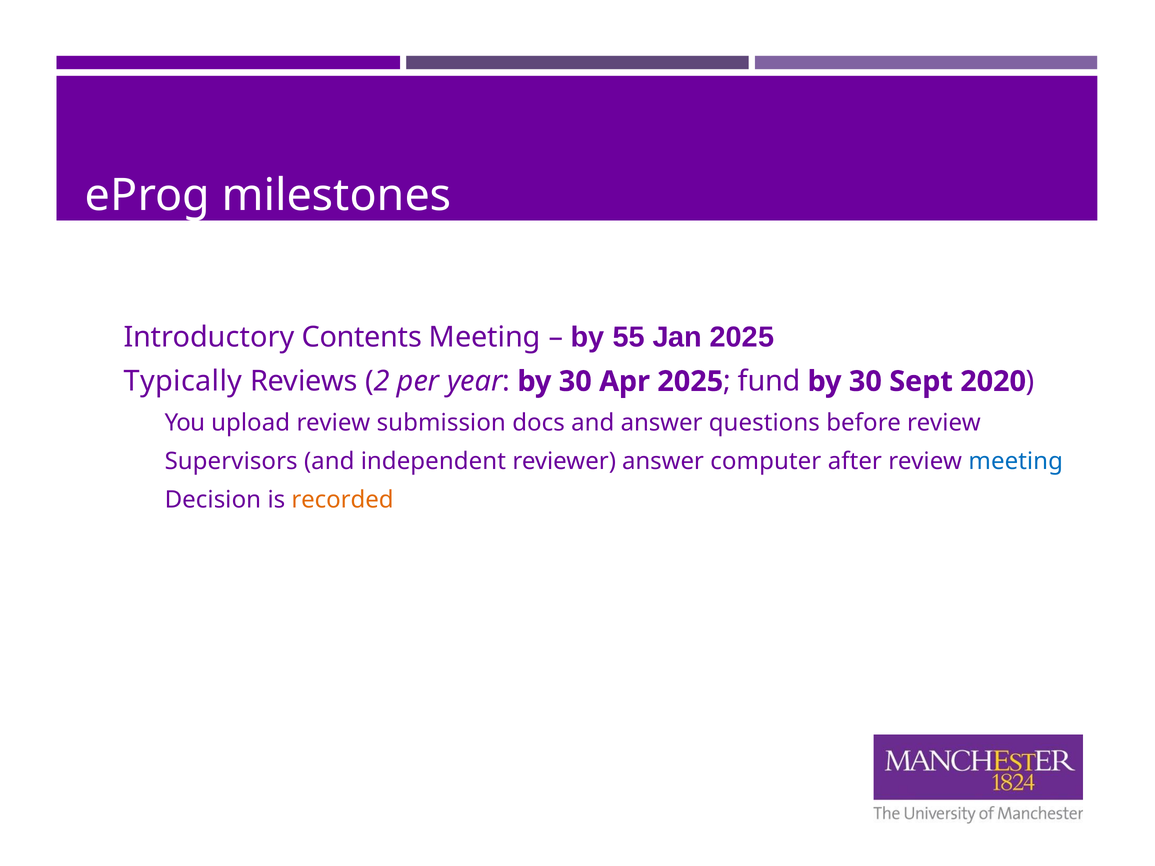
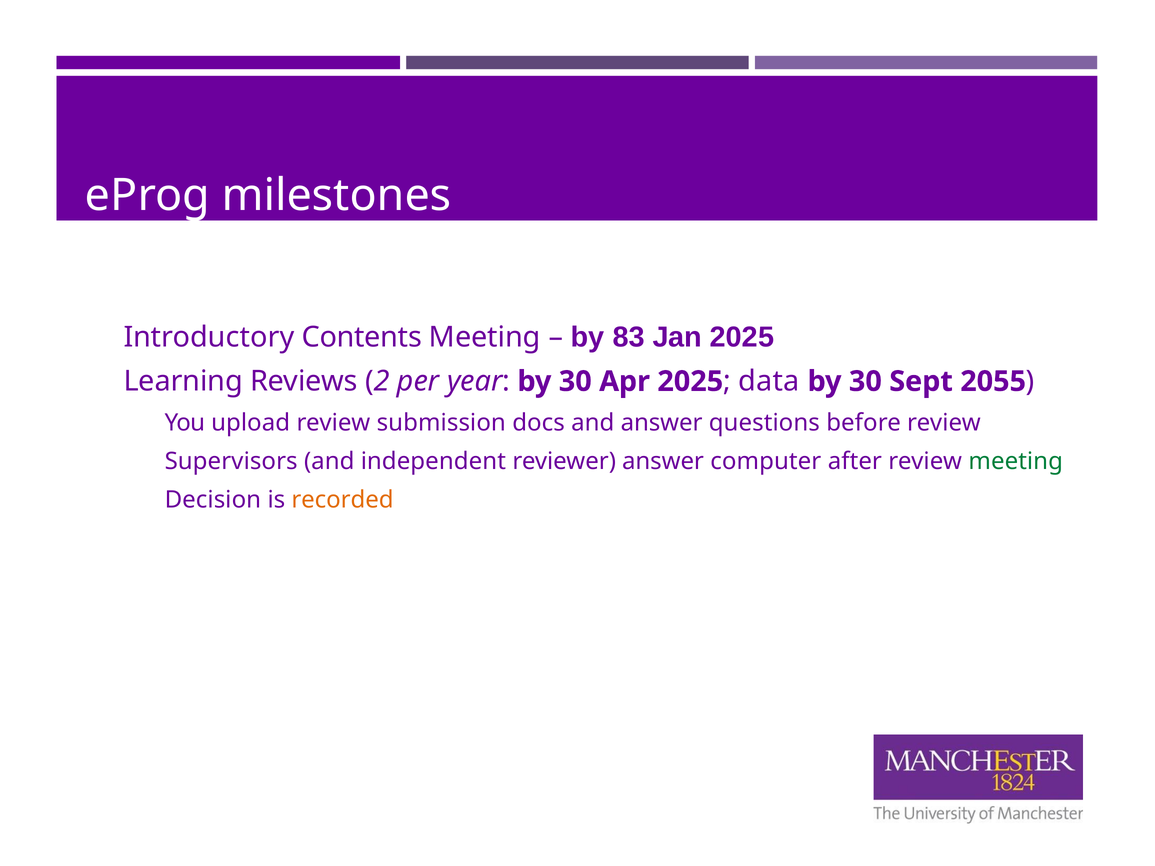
55: 55 -> 83 (629, 337)
Typically: Typically -> Learning (183, 382)
fund: fund -> data (769, 382)
2020: 2020 -> 2055 (993, 382)
meeting colour: blue -> green (1016, 461)
